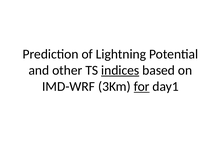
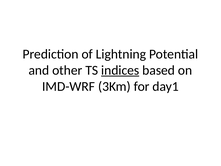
for underline: present -> none (142, 86)
